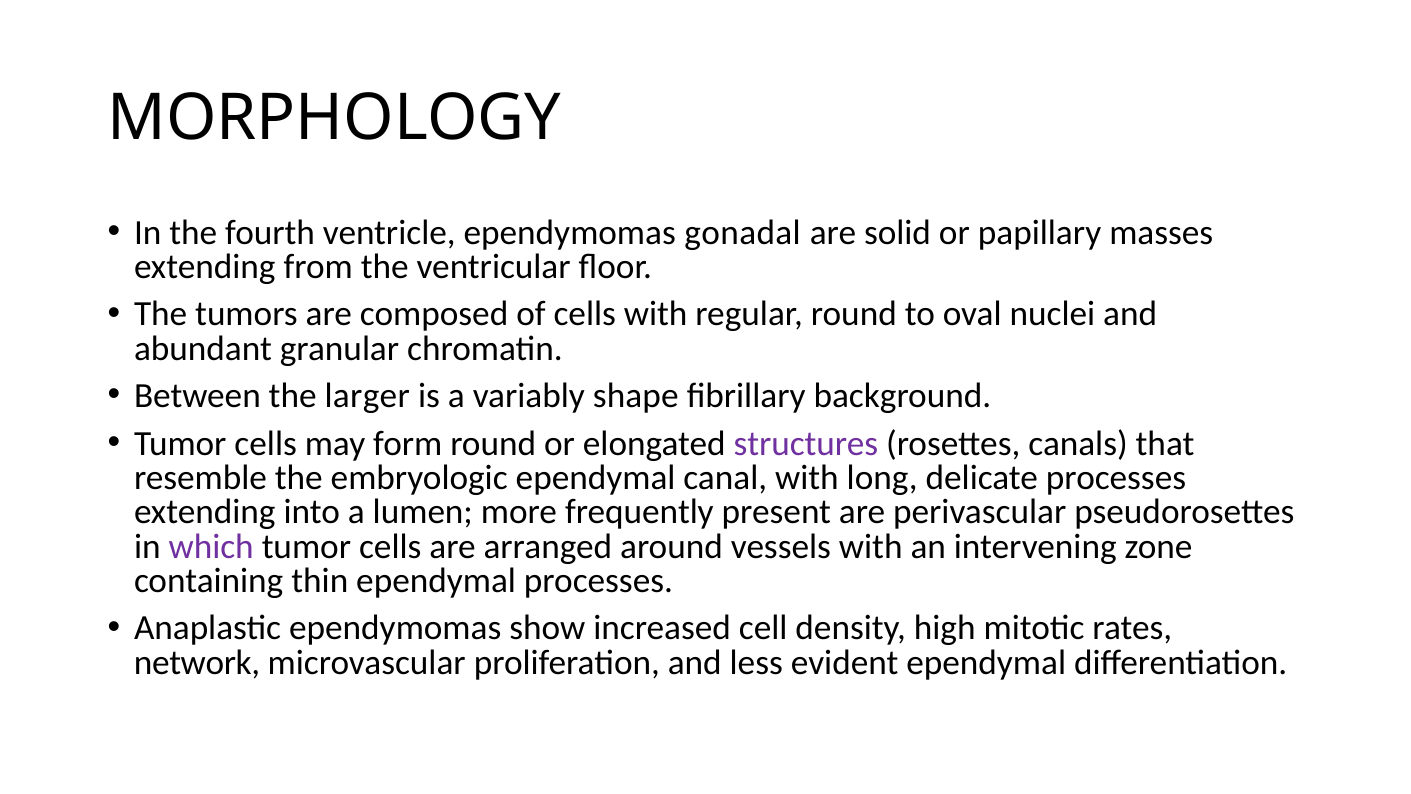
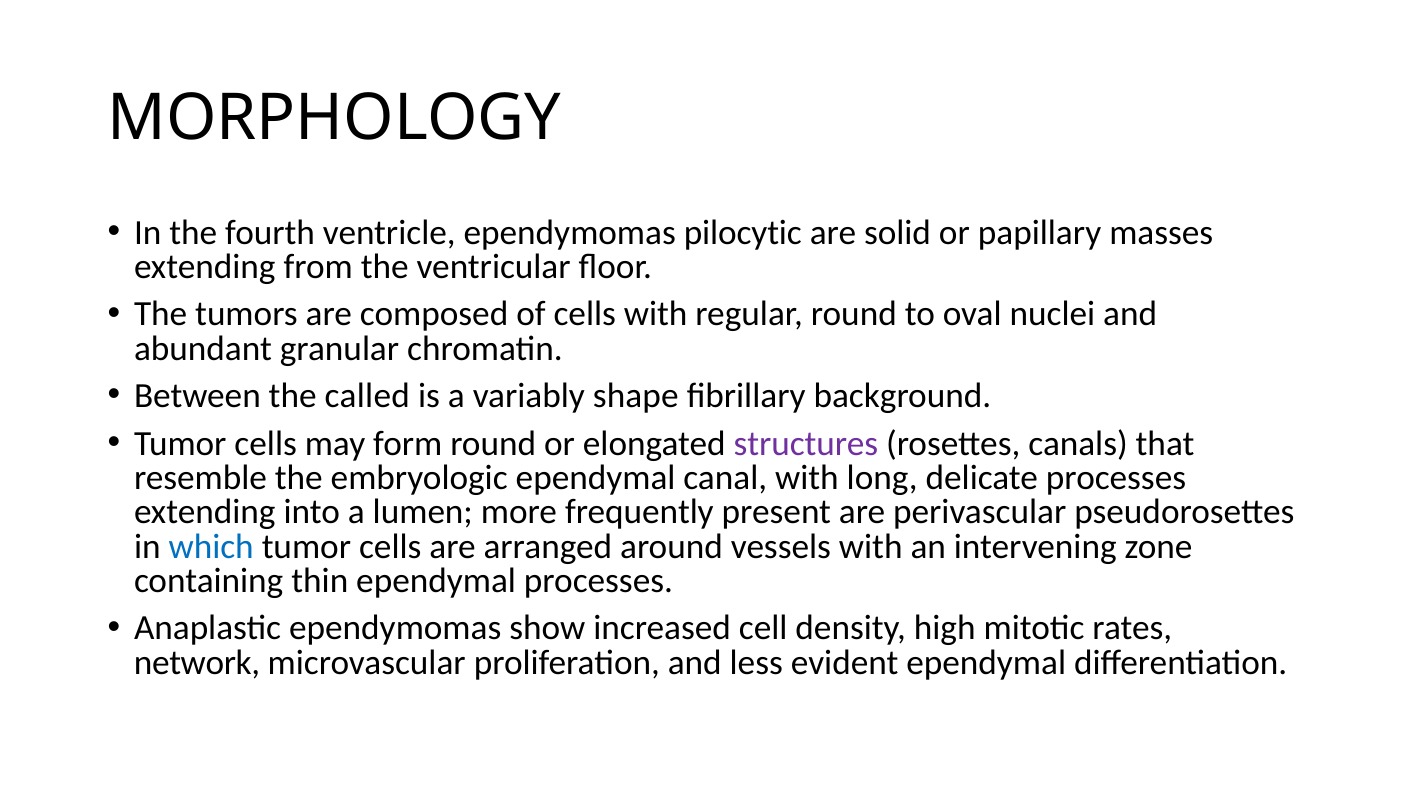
gonadal: gonadal -> pilocytic (743, 232)
larger: larger -> called (367, 396)
which colour: purple -> blue (211, 546)
